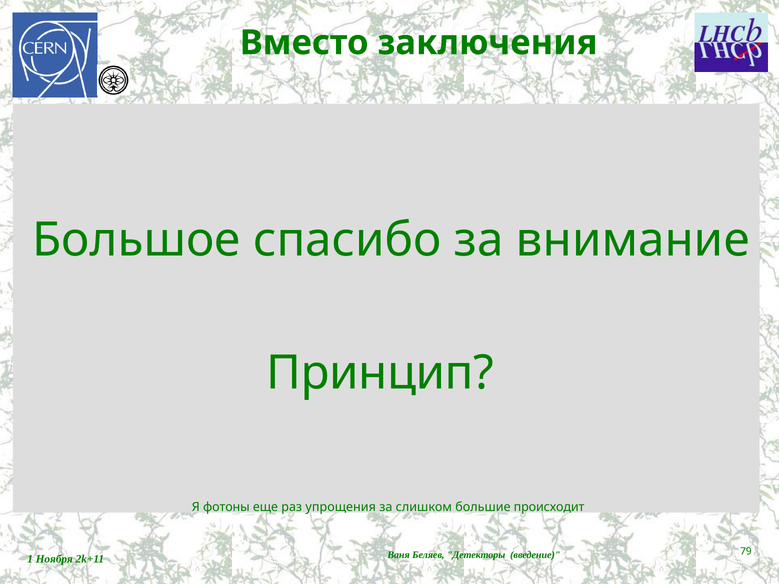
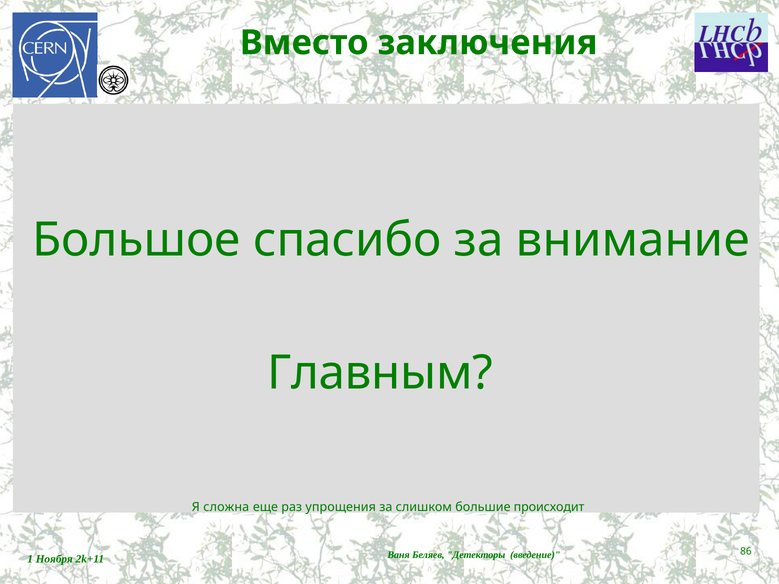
Принцип: Принцип -> Главным (380, 373)
фотоны: фотоны -> сложна (226, 507)
79: 79 -> 86 (746, 552)
